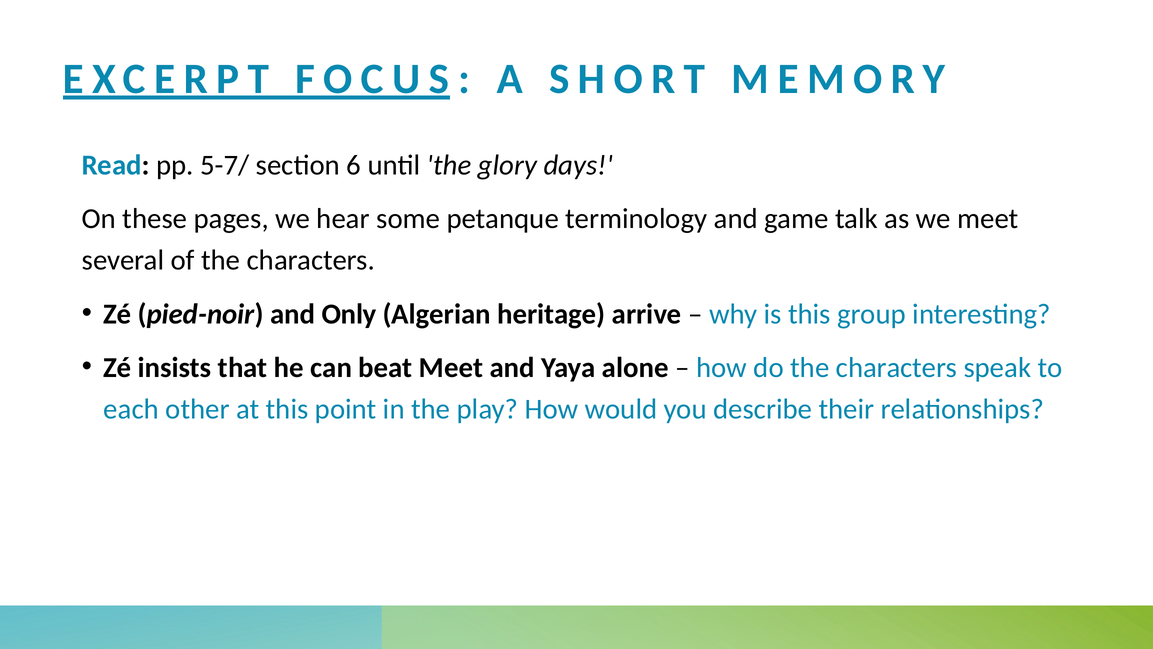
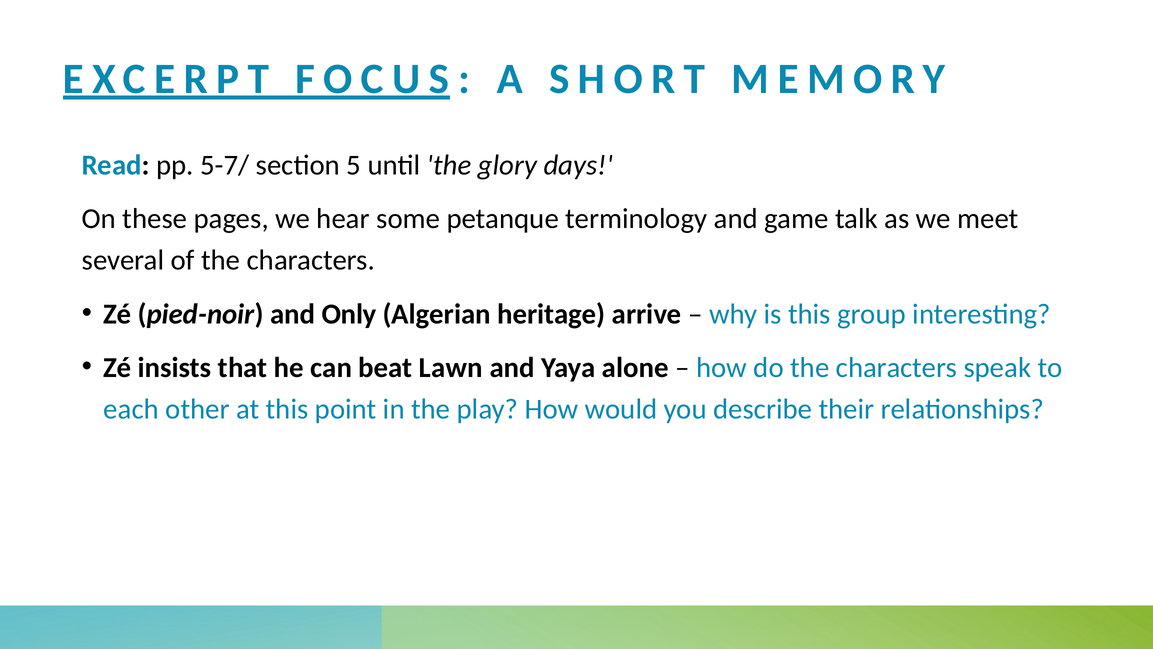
6: 6 -> 5 (354, 165)
beat Meet: Meet -> Lawn (451, 367)
